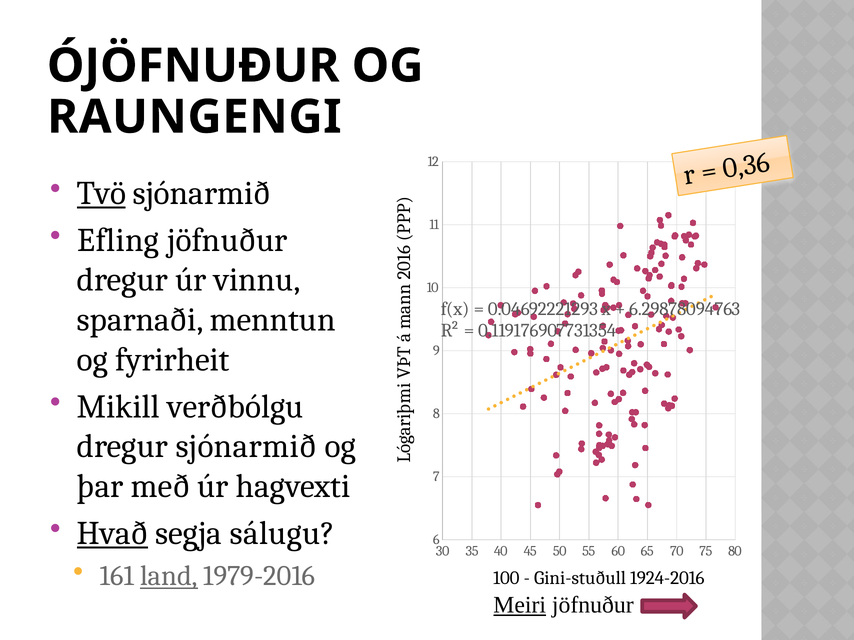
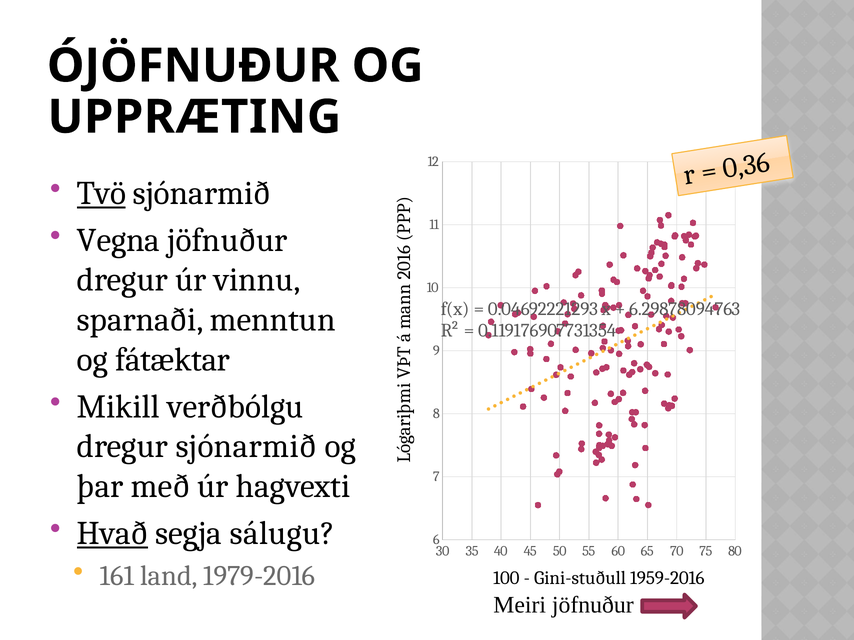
RAUNGENGI: RAUNGENGI -> UPPRÆTING (194, 117)
Efling: Efling -> Vegna (118, 240)
fyrirheit: fyrirheit -> fátæktar (173, 360)
land underline: present -> none (169, 576)
1924-2016: 1924-2016 -> 1959-2016 (667, 578)
Meiri underline: present -> none (520, 606)
